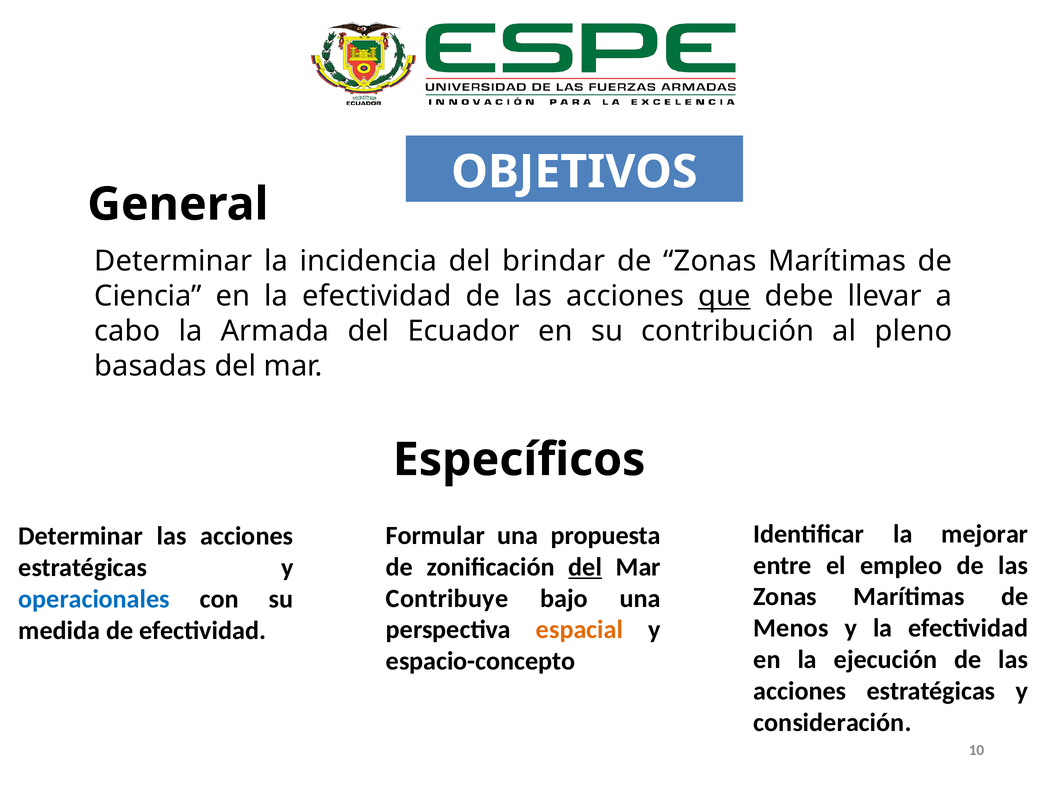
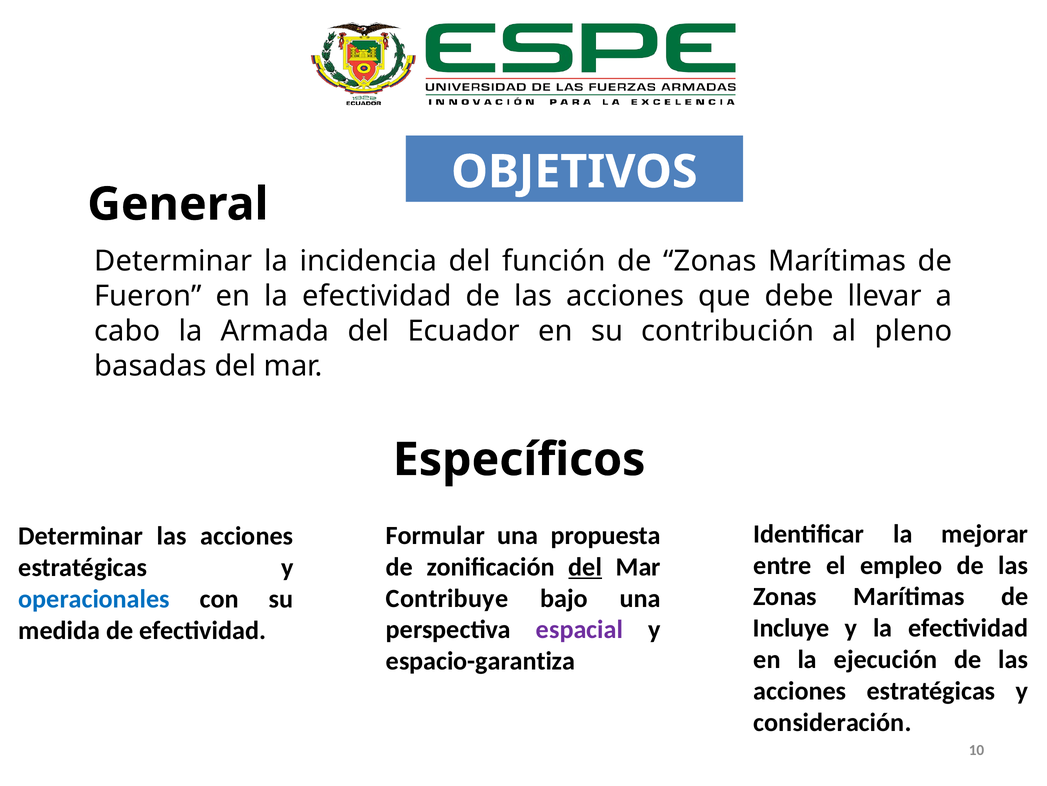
brindar: brindar -> función (554, 261)
Ciencia: Ciencia -> Fueron (148, 296)
que underline: present -> none (724, 296)
Menos: Menos -> Incluye (791, 628)
espacial colour: orange -> purple (580, 629)
espacio-concepto: espacio-concepto -> espacio-garantiza (481, 661)
